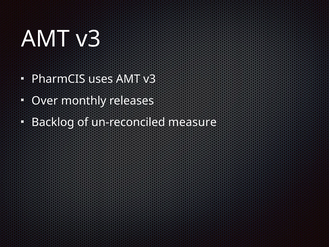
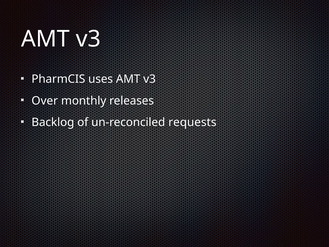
measure: measure -> requests (192, 122)
